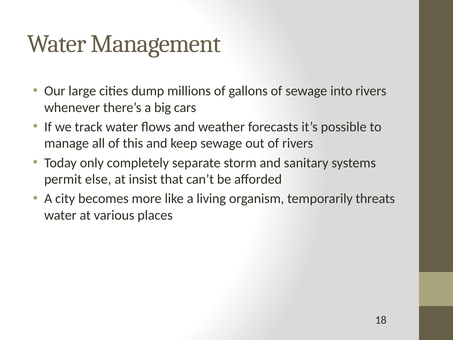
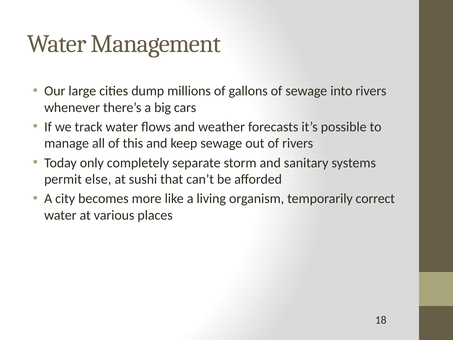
insist: insist -> sushi (143, 179)
threats: threats -> correct (375, 199)
